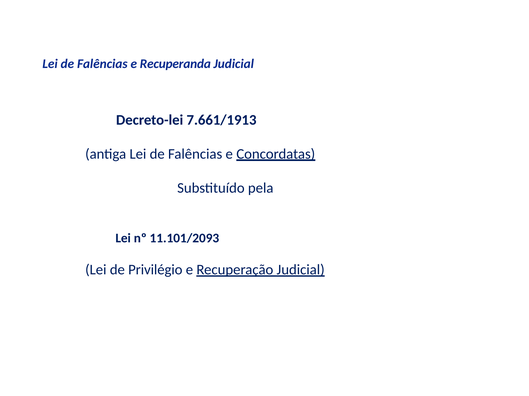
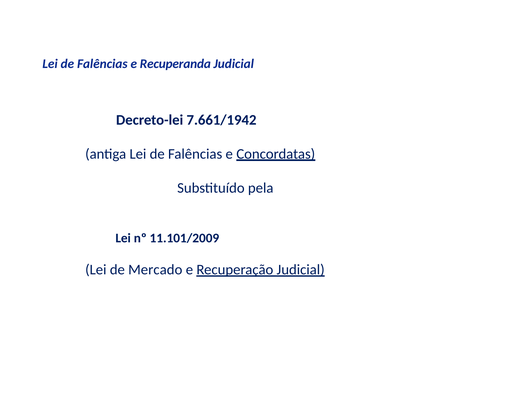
7.661/1913: 7.661/1913 -> 7.661/1942 (222, 120)
11.101/2093: 11.101/2093 -> 11.101/2009 (184, 238)
Privilégio: Privilégio -> Mercado (155, 270)
